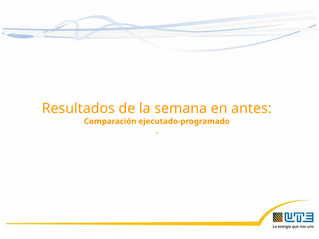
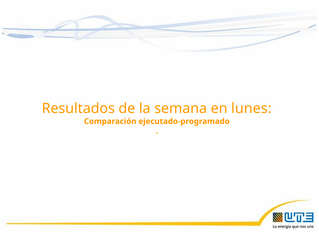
antes: antes -> lunes (251, 109)
